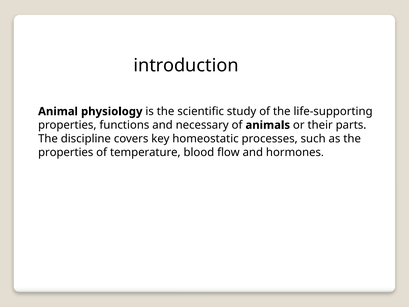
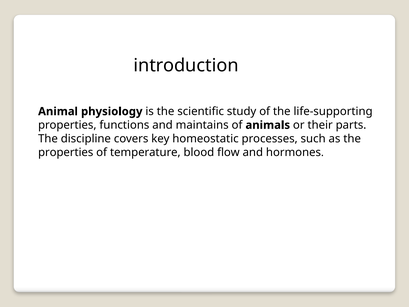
necessary: necessary -> maintains (202, 125)
